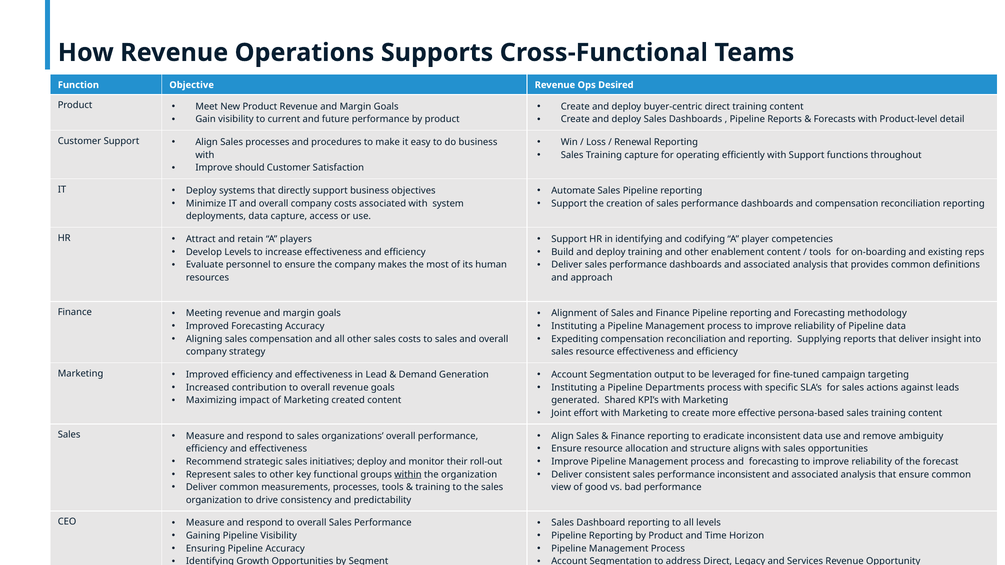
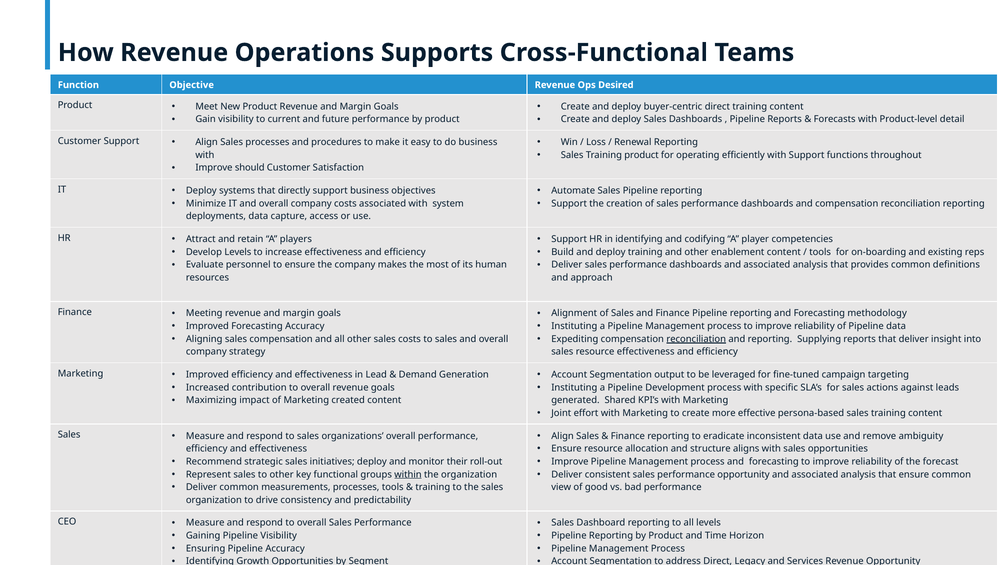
Training capture: capture -> product (642, 155)
reconciliation underline: none -> present (696, 339)
Pipeline Departments: Departments -> Development (675, 388)
performance inconsistent: inconsistent -> opportunity (744, 475)
